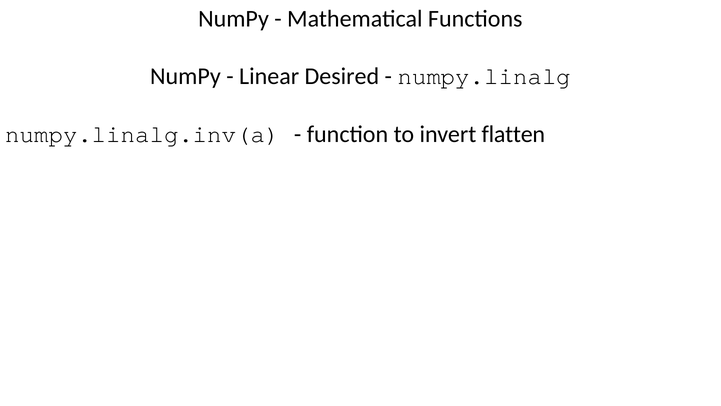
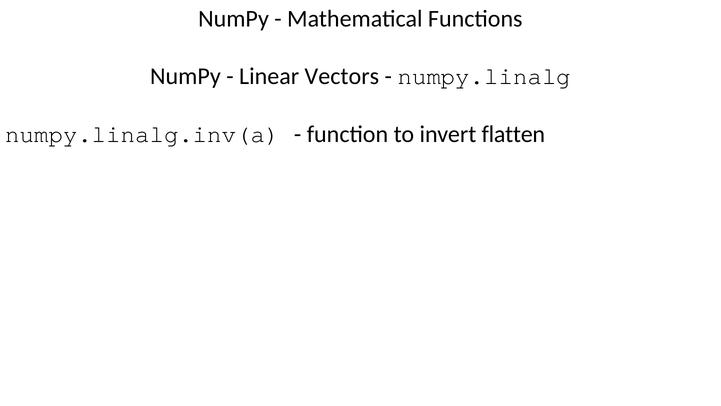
Desired: Desired -> Vectors (342, 76)
